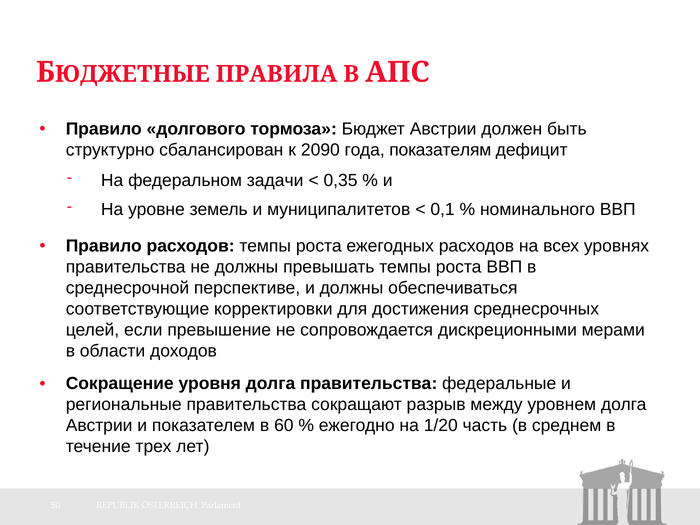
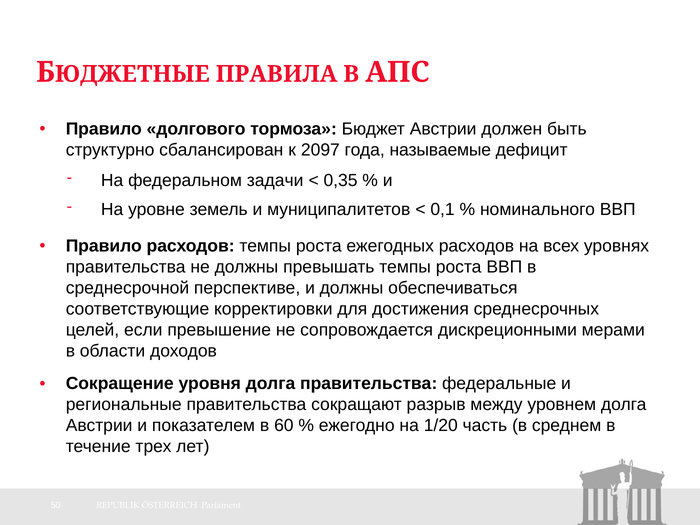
2090: 2090 -> 2097 (320, 150)
показателям: показателям -> называемые (440, 150)
